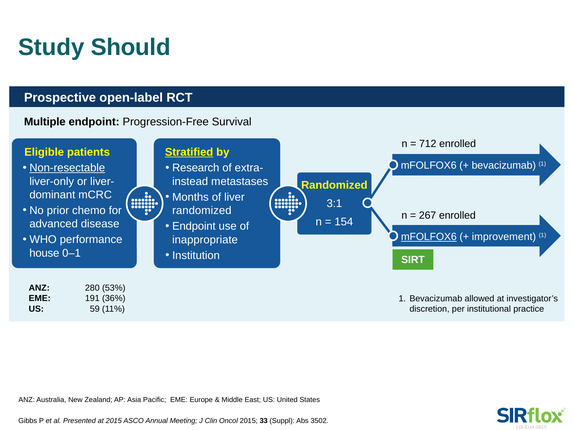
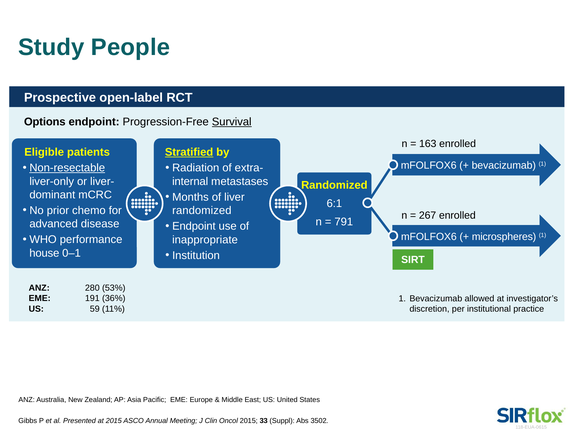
Should: Should -> People (131, 47)
Multiple: Multiple -> Options (45, 122)
Survival underline: none -> present (232, 122)
712: 712 -> 163 (428, 144)
Research: Research -> Radiation (196, 168)
instead: instead -> internal (190, 181)
3:1: 3:1 -> 6:1 (334, 203)
154: 154 -> 791 (344, 222)
mFOLFOX6 underline: present -> none (429, 237)
improvement: improvement -> microspheres (504, 237)
